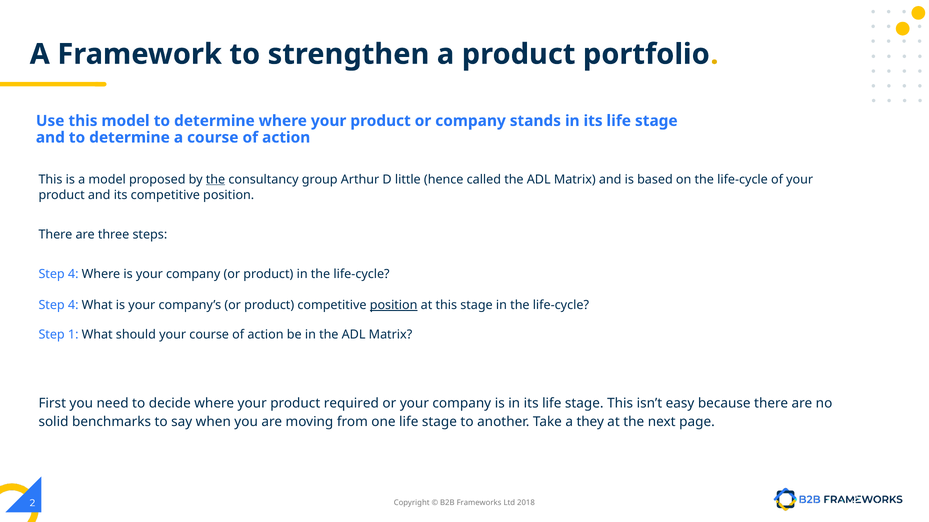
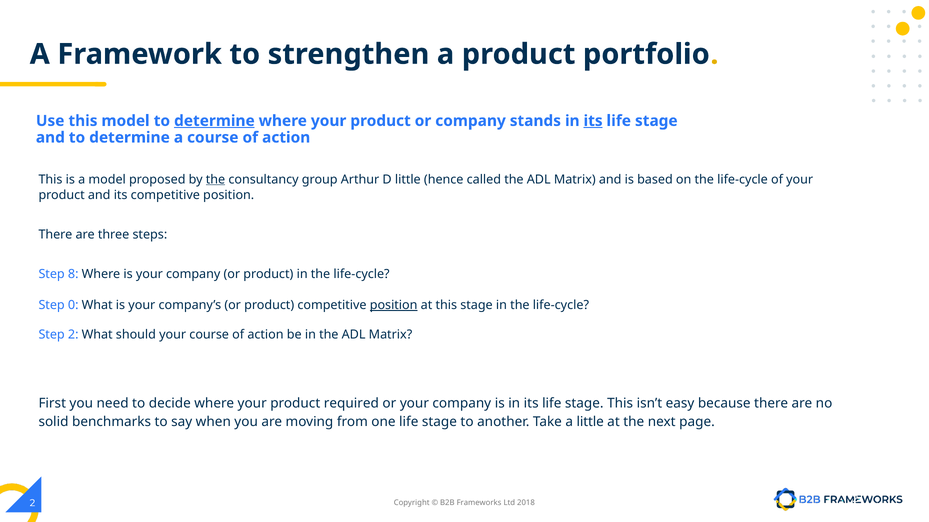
determine underline: none -> present (214, 121)
its underline: none -> present (593, 121)
4: 4 -> 8 (73, 274)
4: 4 -> 0 (73, 305)
Step 1: 1 -> 2 (73, 335)
a they: they -> little (590, 422)
